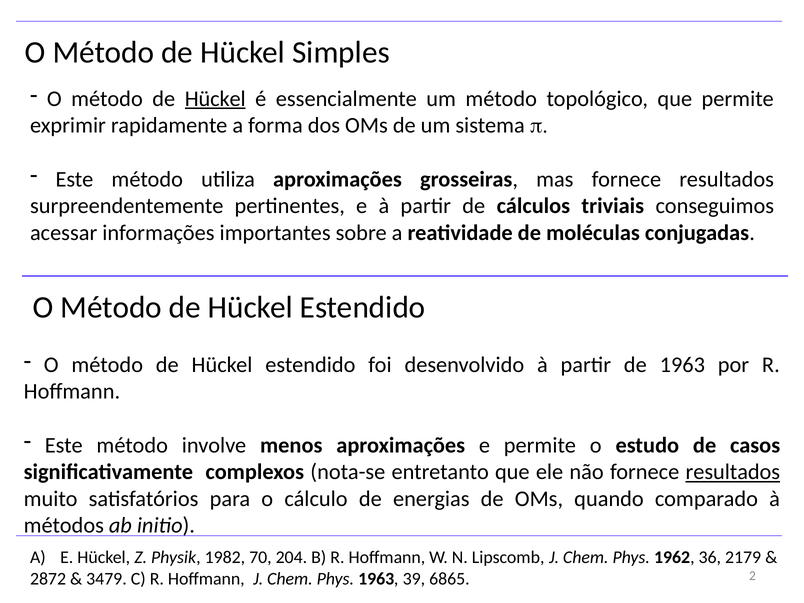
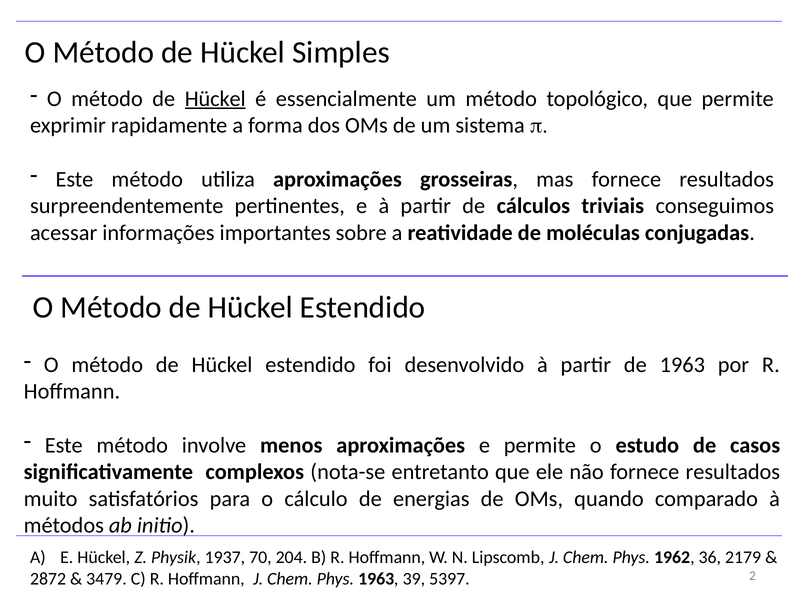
resultados underline: present -> none (733, 472)
1982: 1982 -> 1937 (225, 557)
6865: 6865 -> 5397 (449, 579)
